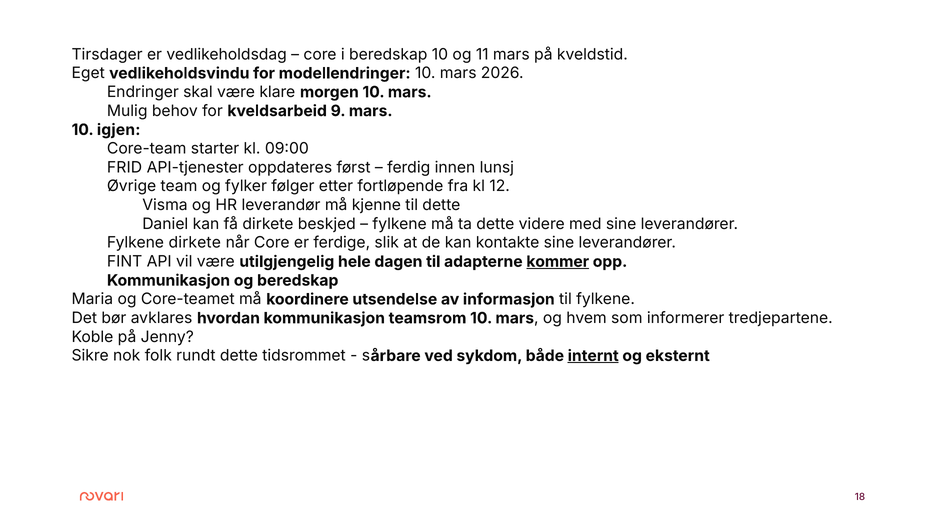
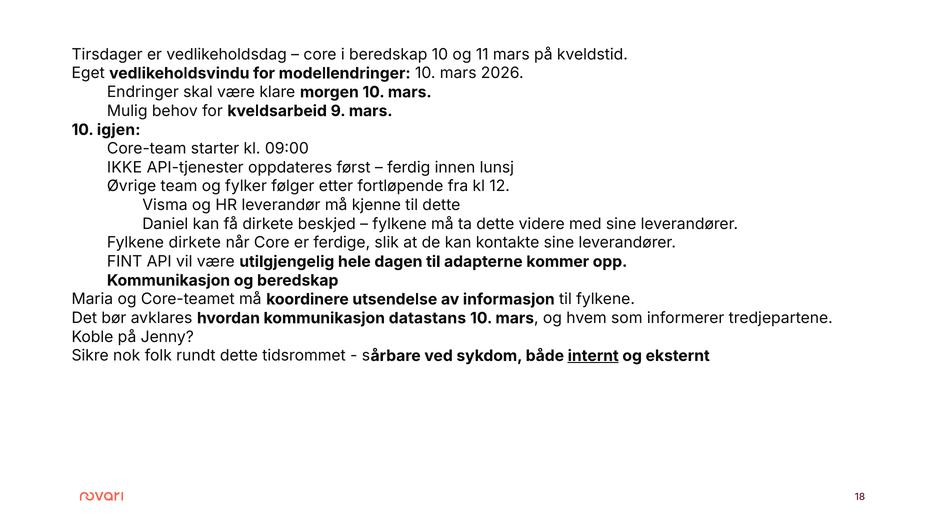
FRID: FRID -> IKKE (125, 168)
kommer underline: present -> none (558, 262)
teamsrom: teamsrom -> datastans (427, 318)
